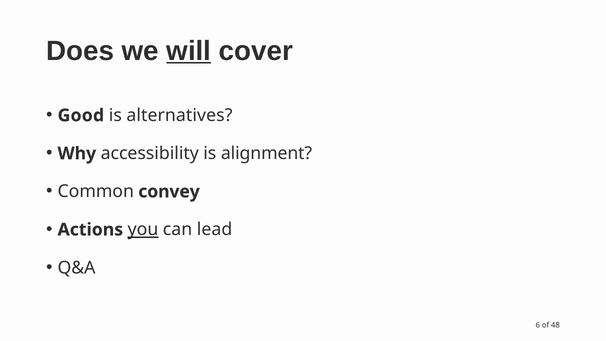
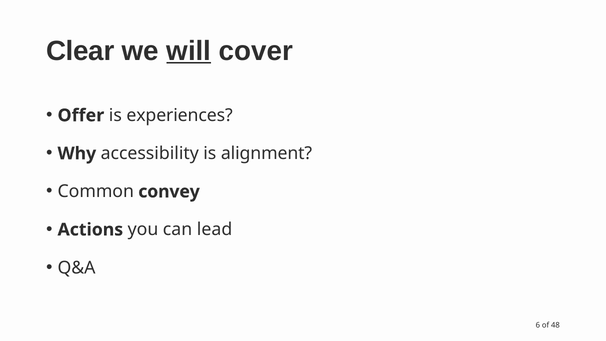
Does: Does -> Clear (80, 51)
Good: Good -> Offer (81, 115)
alternatives: alternatives -> experiences (180, 115)
you underline: present -> none (143, 230)
